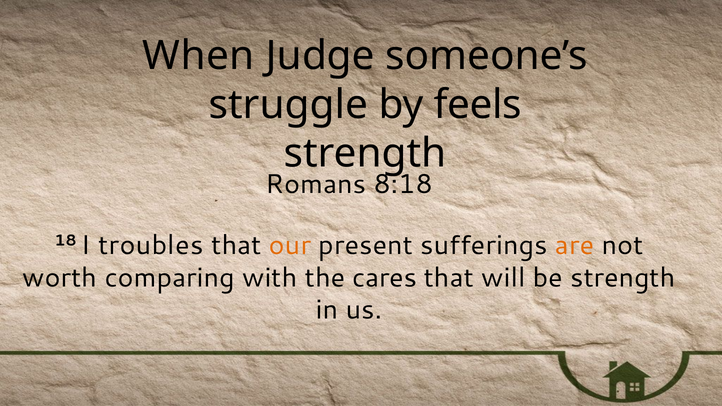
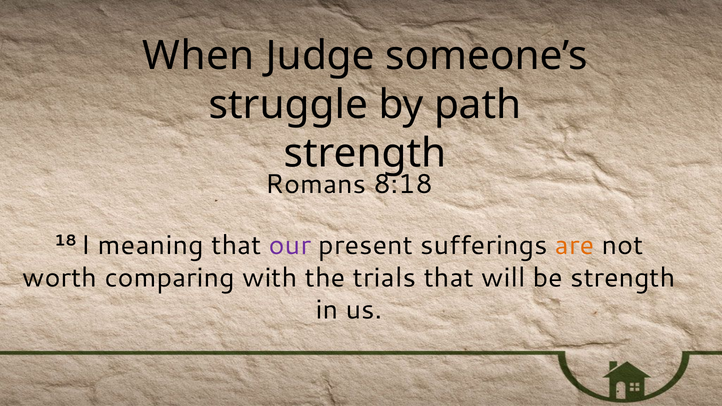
feels: feels -> path (478, 105)
troubles: troubles -> meaning (151, 245)
our colour: orange -> purple (290, 245)
cares: cares -> trials (384, 278)
